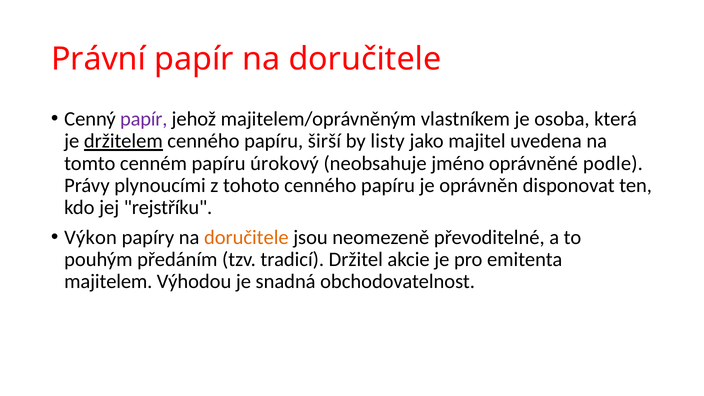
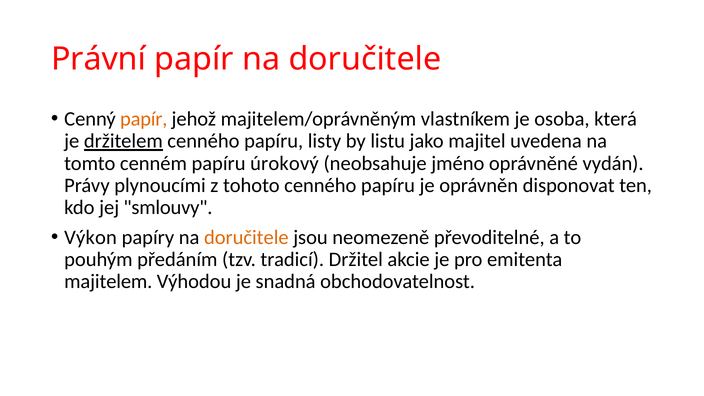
papír colour: purple -> orange (144, 119)
širší: širší -> listy (325, 141)
listy: listy -> listu (388, 141)
podle: podle -> vydán (613, 163)
rejstříku: rejstříku -> smlouvy (168, 208)
